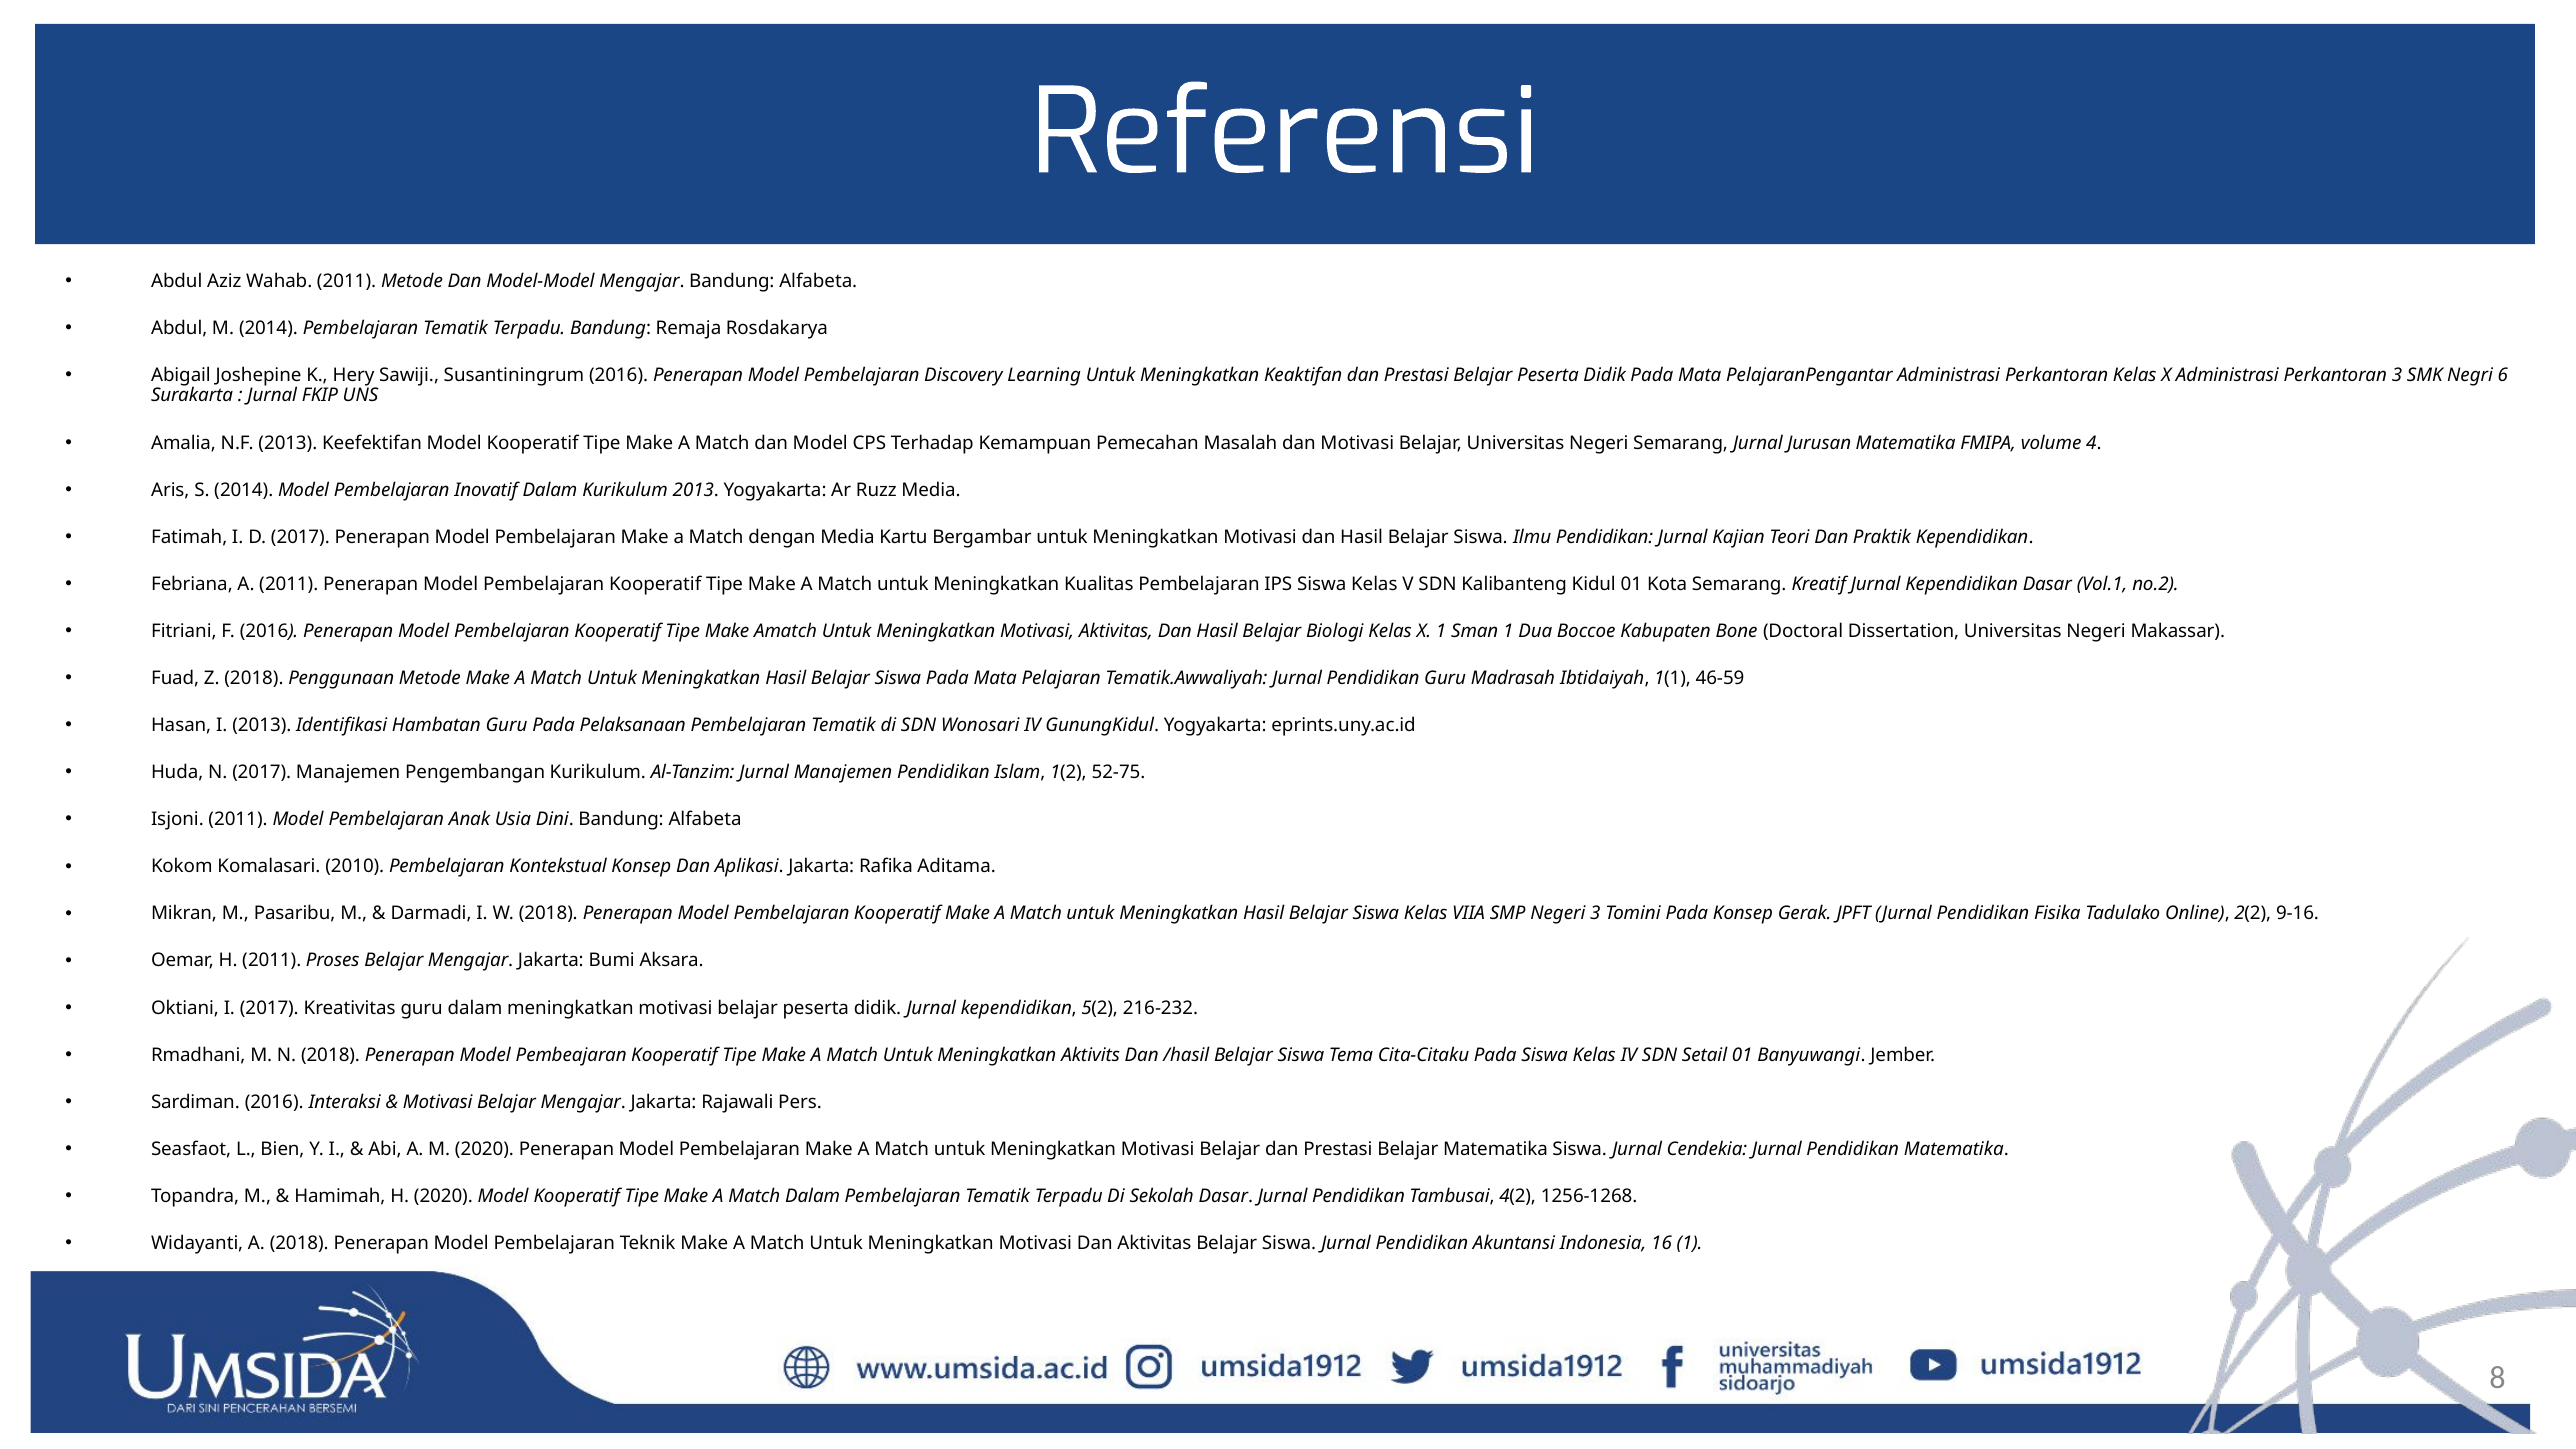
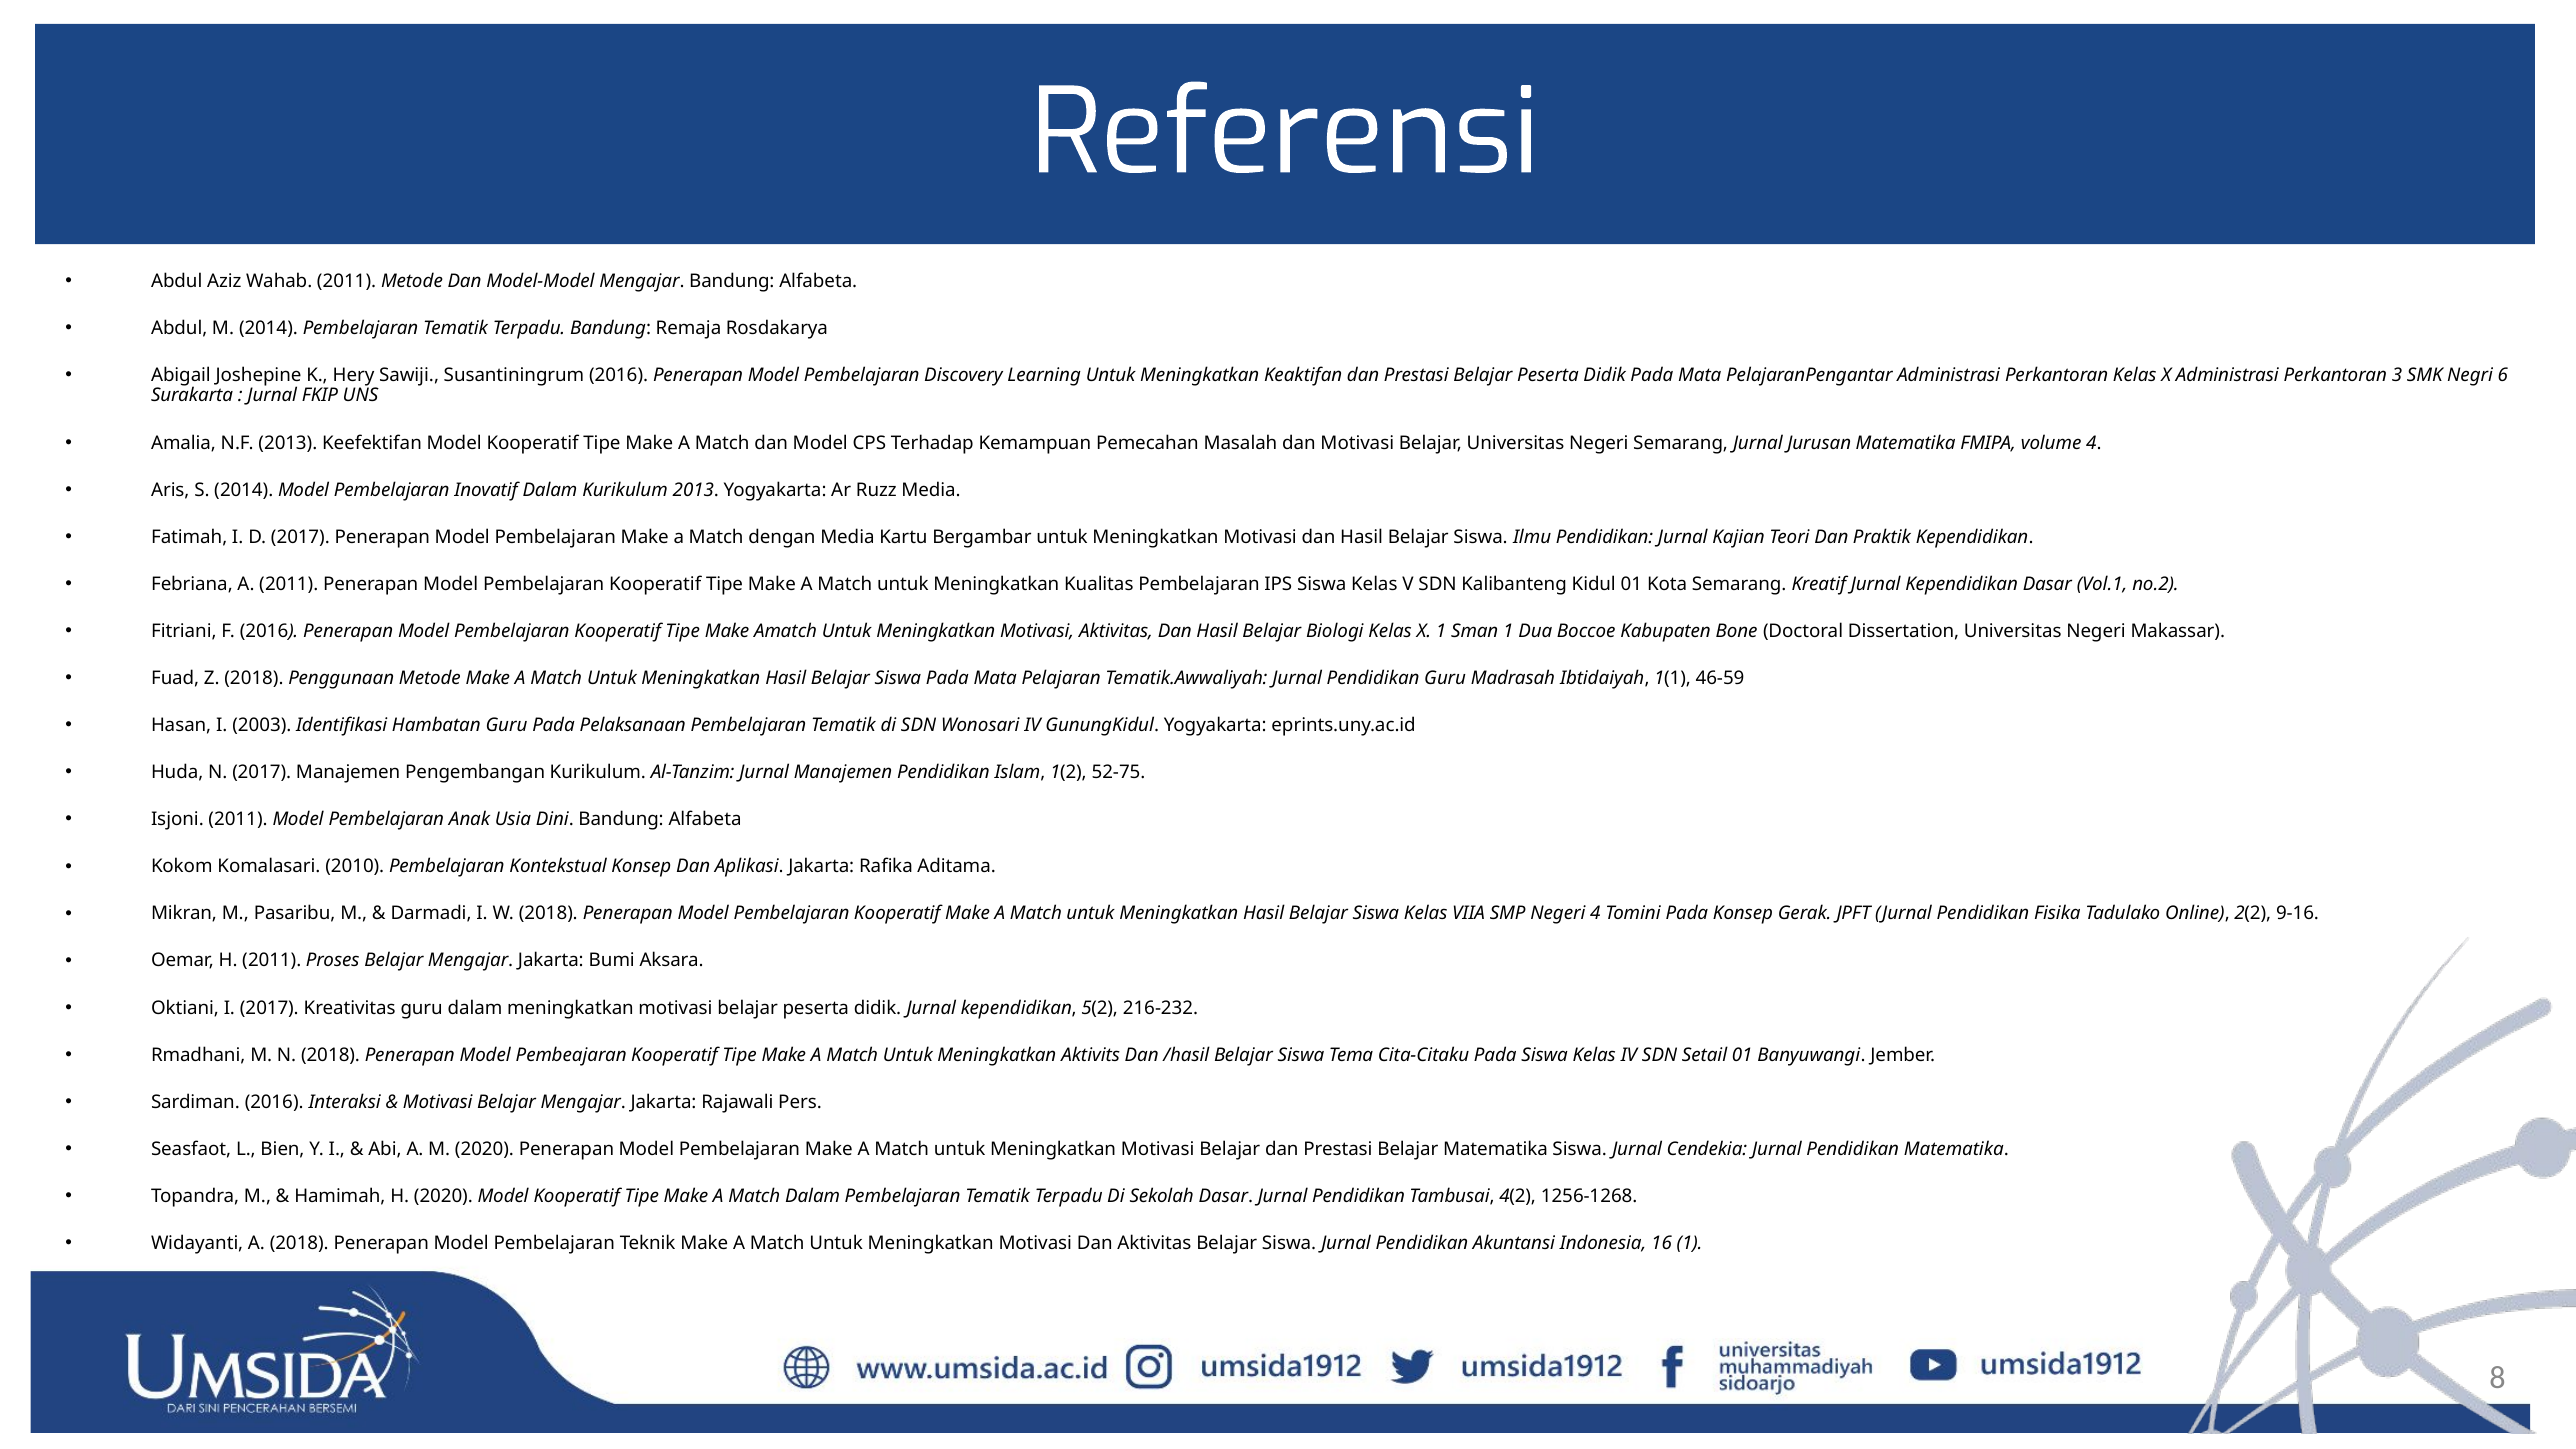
I 2013: 2013 -> 2003 (262, 725)
Negeri 3: 3 -> 4 (1595, 914)
